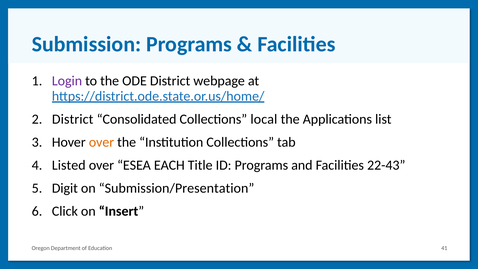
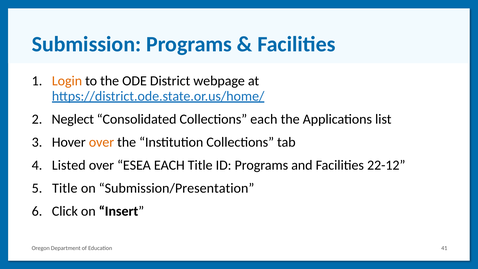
Login colour: purple -> orange (67, 81)
District: District -> Neglect (73, 119)
Collections local: local -> each (264, 119)
22-43: 22-43 -> 22-12 (386, 165)
Digit: Digit -> Title (65, 188)
